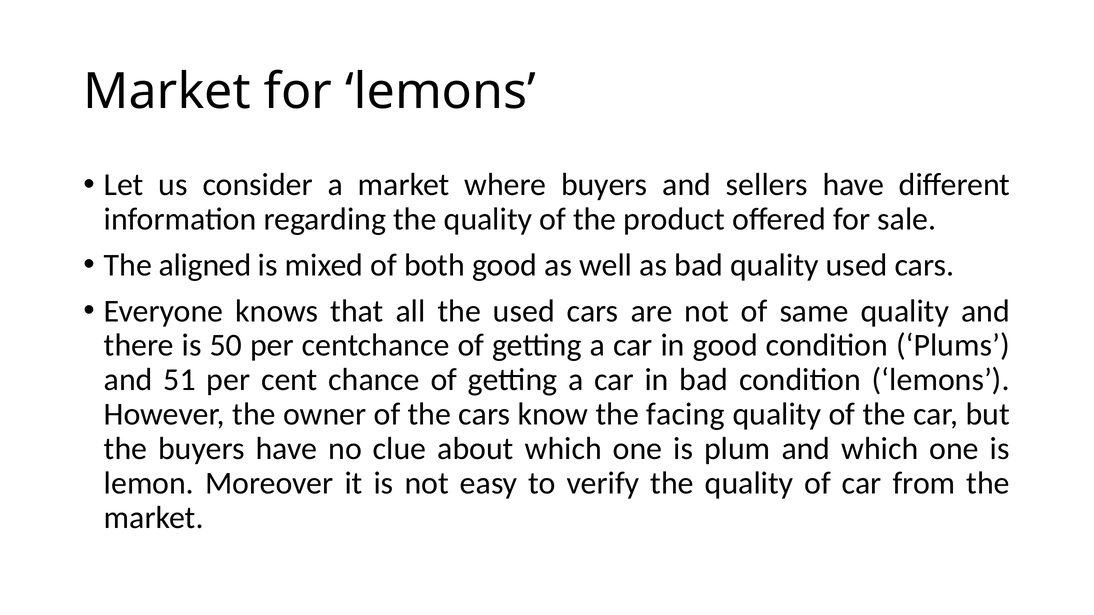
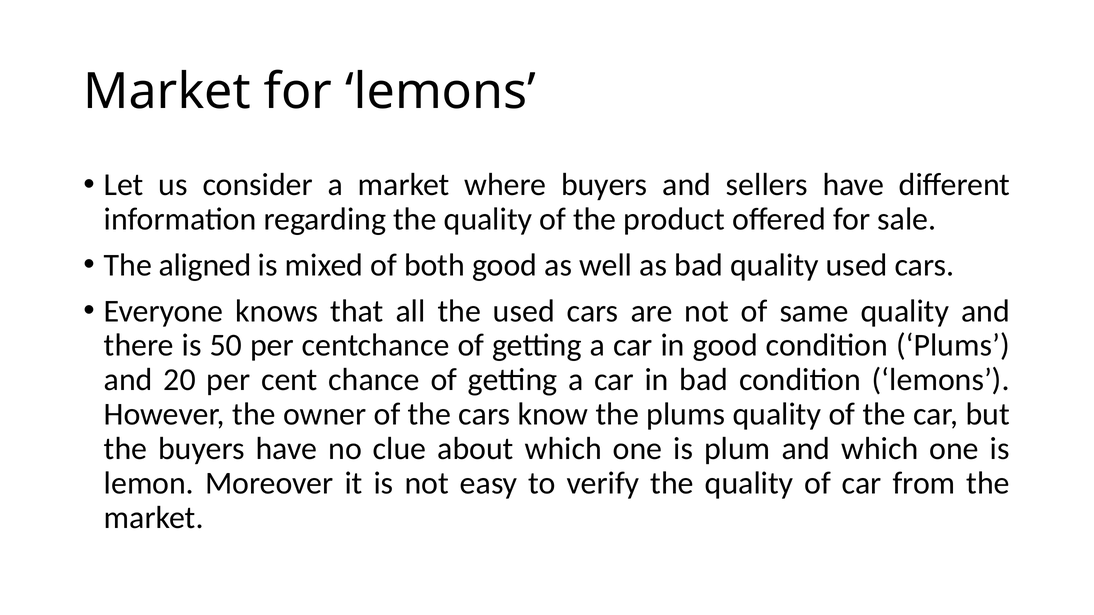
51: 51 -> 20 (180, 380)
the facing: facing -> plums (686, 415)
